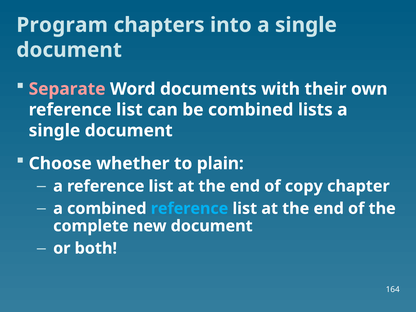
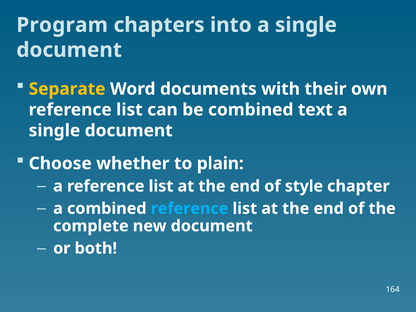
Separate colour: pink -> yellow (67, 89)
lists: lists -> text (315, 110)
copy: copy -> style (304, 186)
